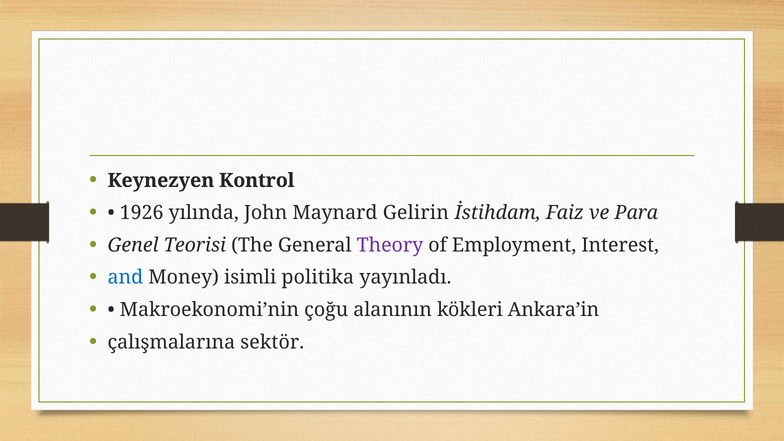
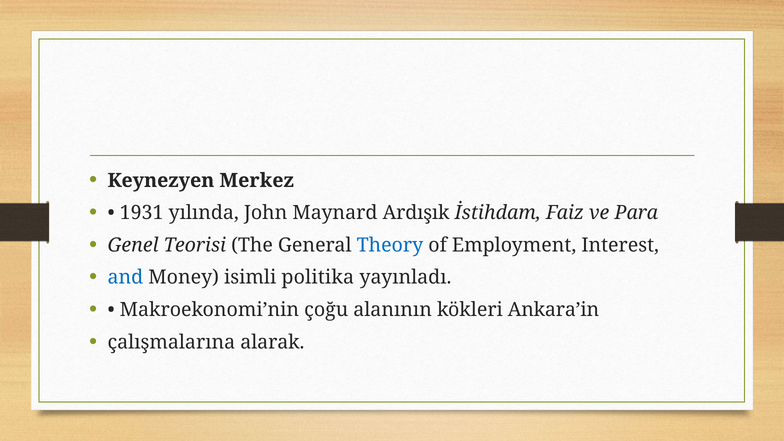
Kontrol: Kontrol -> Merkez (257, 181)
1926: 1926 -> 1931 (142, 213)
Gelirin: Gelirin -> Ardışık (416, 213)
Theory colour: purple -> blue (390, 245)
sektör: sektör -> alarak (272, 342)
